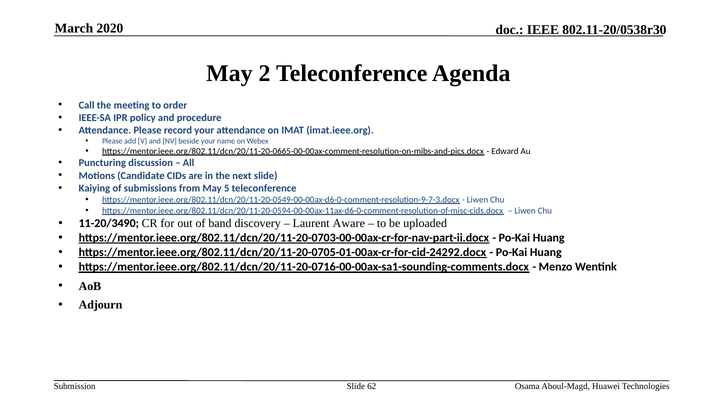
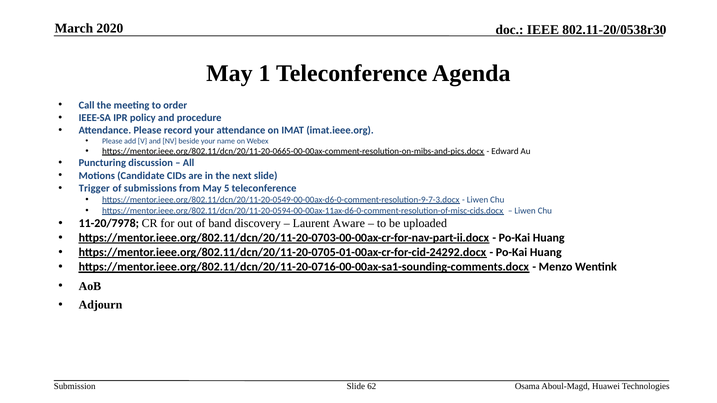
2: 2 -> 1 (265, 73)
Kaiying: Kaiying -> Trigger (94, 188)
11-20/3490: 11-20/3490 -> 11-20/7978 (109, 224)
